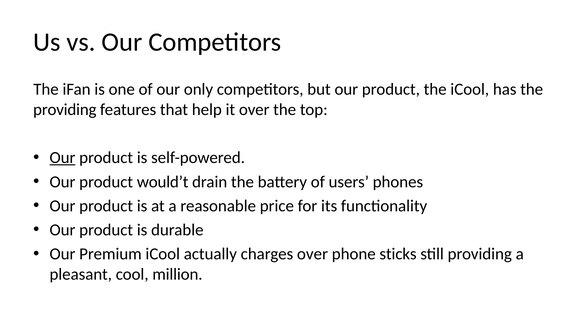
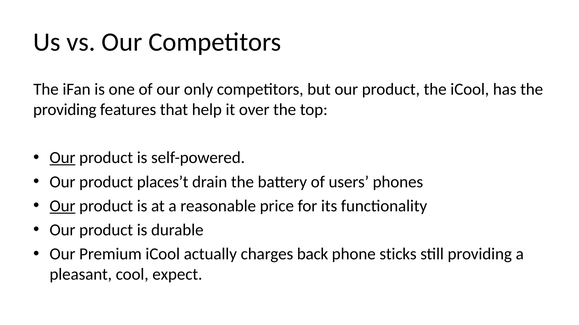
would’t: would’t -> places’t (163, 182)
Our underline: none -> present (63, 206)
charges over: over -> back (313, 255)
million: million -> expect (177, 275)
